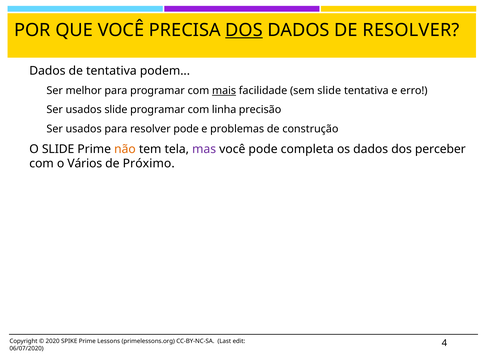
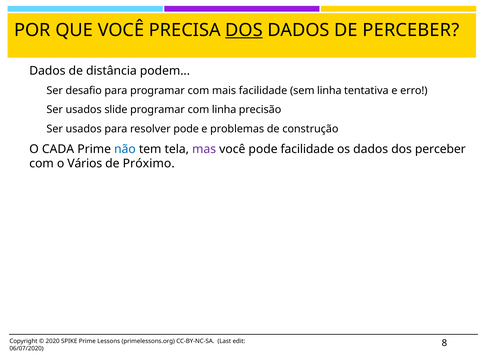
DE RESOLVER: RESOLVER -> PERCEBER (411, 30)
de tentativa: tentativa -> distância (111, 71)
melhor: melhor -> desafio (84, 91)
mais underline: present -> none (224, 91)
sem slide: slide -> linha (329, 91)
SLIDE: SLIDE -> CADA (58, 149)
não colour: orange -> blue (125, 149)
pode completa: completa -> facilidade (307, 149)
4: 4 -> 8 (444, 344)
